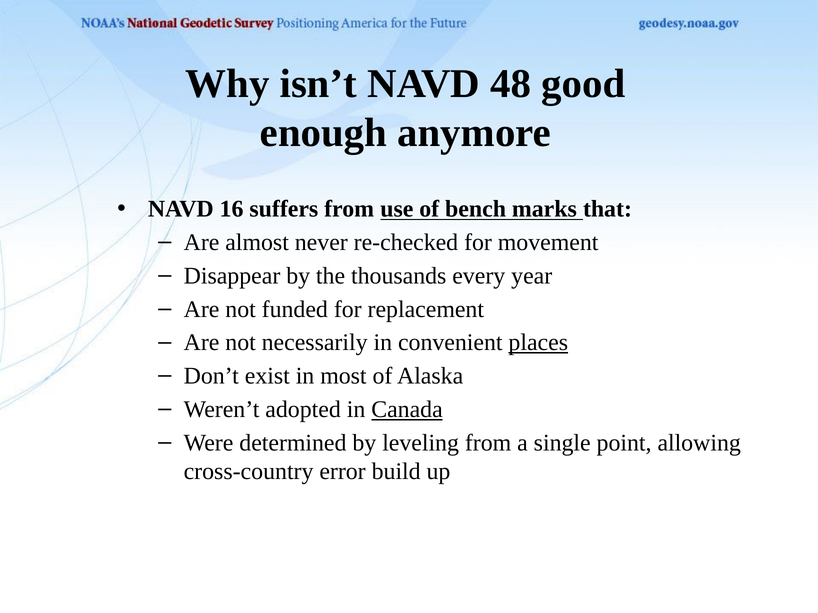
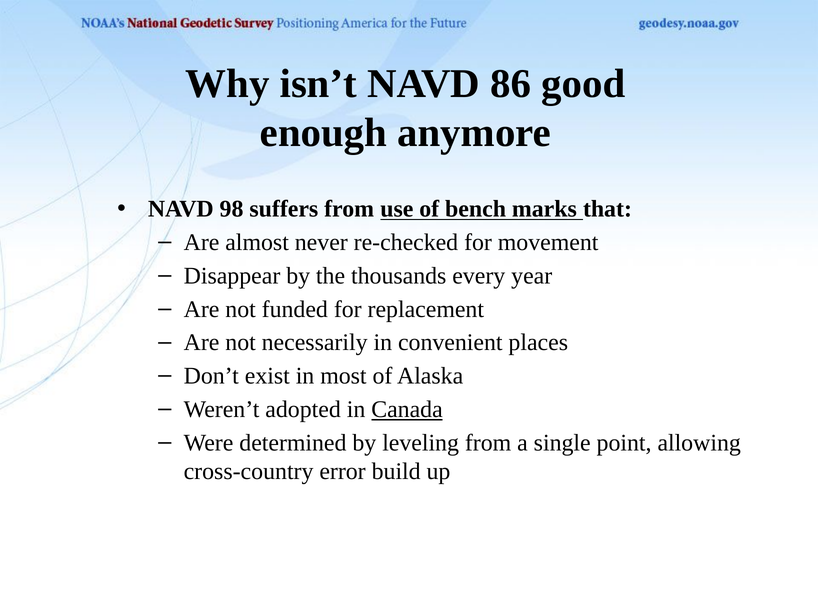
48: 48 -> 86 (511, 84)
16: 16 -> 98 (232, 209)
places underline: present -> none (538, 343)
